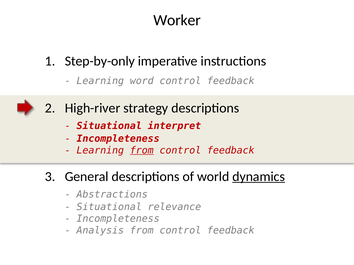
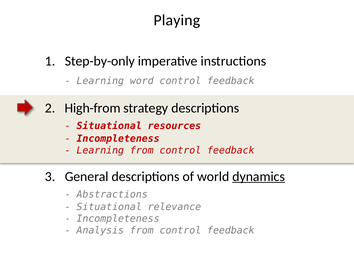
Worker: Worker -> Playing (177, 20)
High-river: High-river -> High-from (93, 108)
interpret: interpret -> resources (174, 126)
from underline: present -> none (142, 151)
